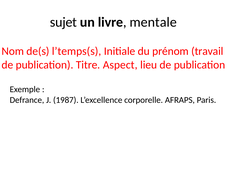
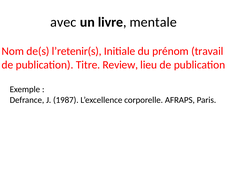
sujet: sujet -> avec (63, 22)
l’temps(s: l’temps(s -> l’retenir(s (77, 51)
Aspect: Aspect -> Review (120, 65)
